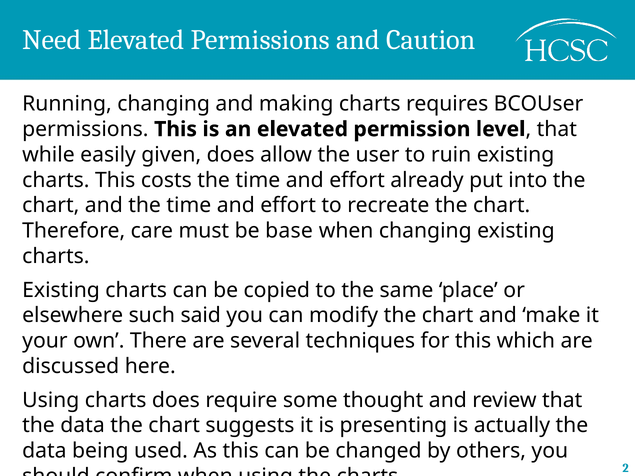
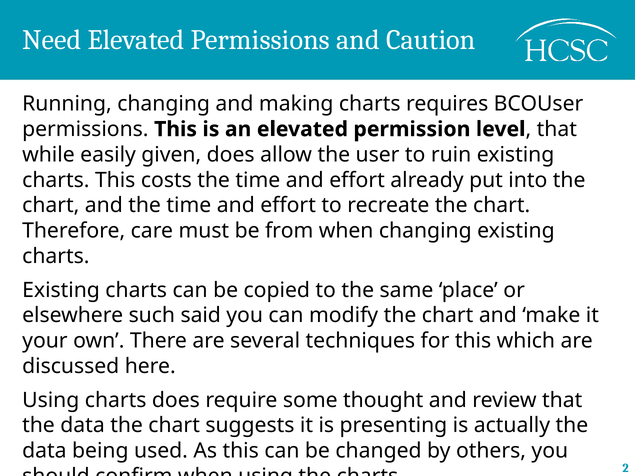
base: base -> from (289, 231)
